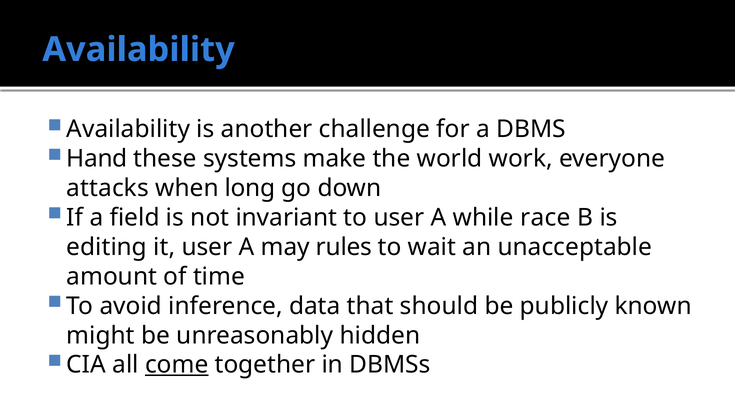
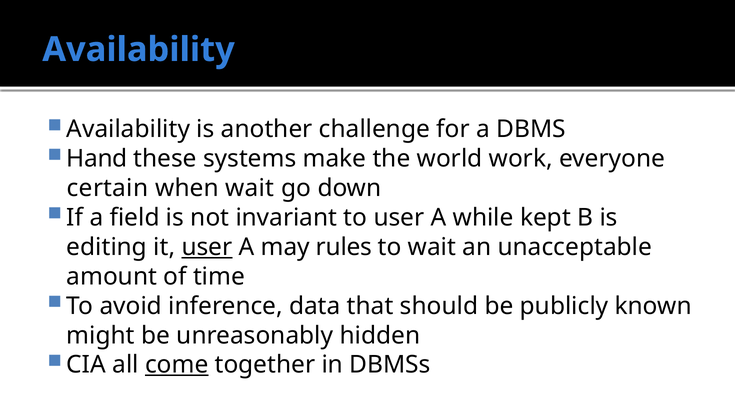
attacks: attacks -> certain (108, 188)
when long: long -> wait (250, 188)
race: race -> kept (545, 217)
user underline: none -> present (207, 247)
